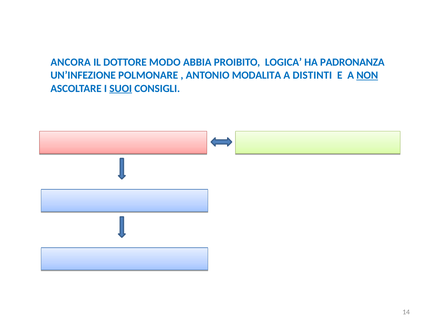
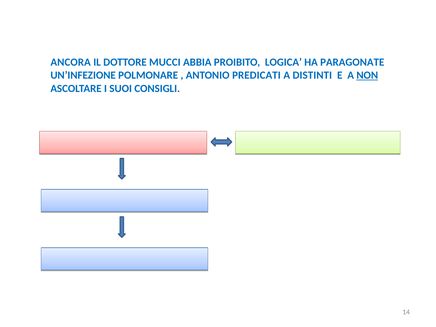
MODO: MODO -> MUCCI (165, 62)
PADRONANZA: PADRONANZA -> PARAGONATE (352, 62)
MODALITA: MODALITA -> PREDICATI (256, 75)
SUOI underline: present -> none (121, 88)
